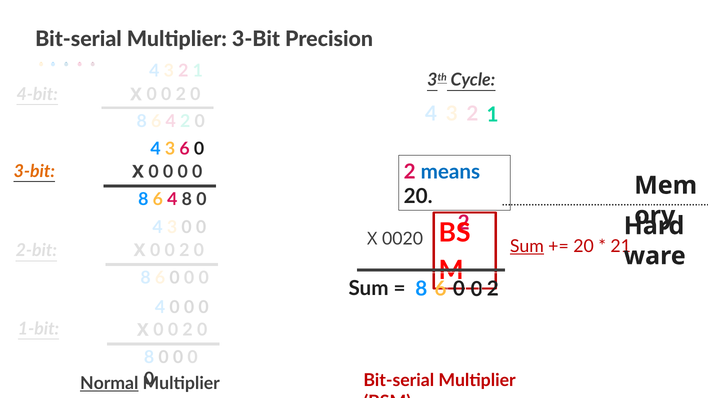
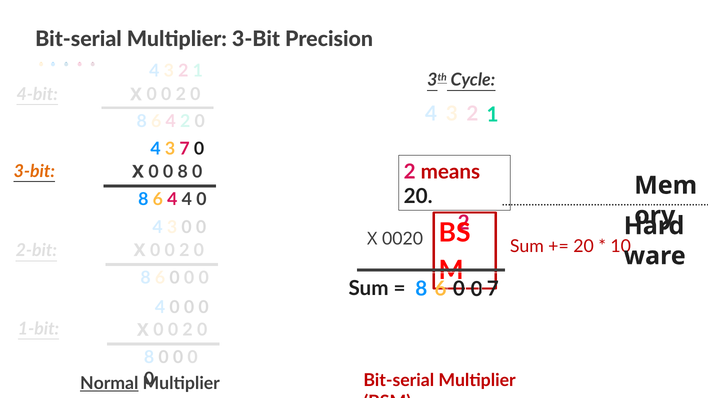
3 6: 6 -> 7 (185, 149)
means colour: blue -> red (450, 172)
0: 0 -> 8 (183, 172)
4 8: 8 -> 4 (187, 199)
Sum underline: present -> none (527, 247)
21: 21 -> 10 (621, 247)
8 2: 2 -> 7 (493, 289)
